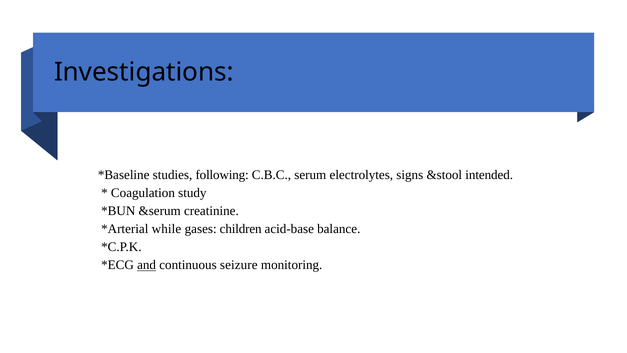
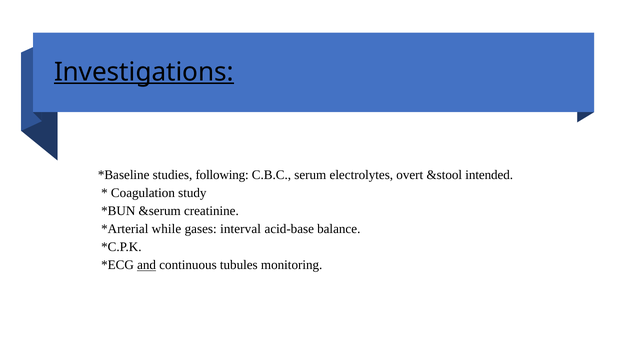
Investigations underline: none -> present (144, 72)
signs: signs -> overt (410, 175)
children: children -> interval (241, 229)
seizure: seizure -> tubules (239, 265)
